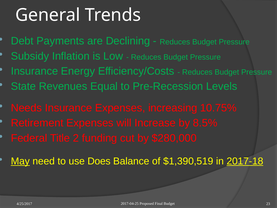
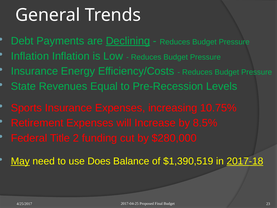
Declining underline: none -> present (128, 41)
Subsidy: Subsidy -> Inflation (30, 56)
Needs: Needs -> Sports (26, 108)
